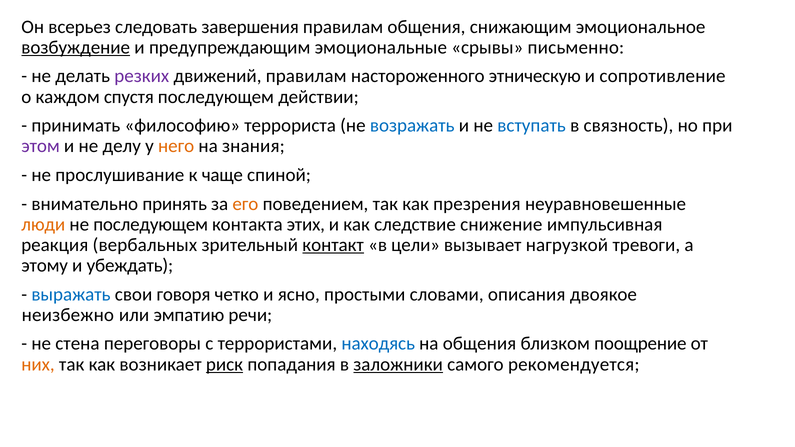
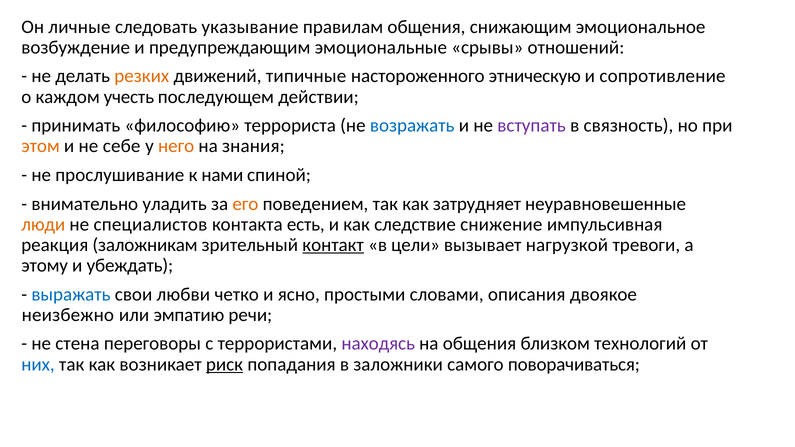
всерьез: всерьез -> личные (79, 27)
завершения: завершения -> указывание (250, 27)
возбуждение underline: present -> none (76, 47)
письменно: письменно -> отношений (576, 47)
резких colour: purple -> orange (142, 76)
движений правилам: правилам -> типичные (306, 76)
спустя: спустя -> учесть (129, 97)
вступать colour: blue -> purple (532, 126)
этом colour: purple -> orange (41, 146)
делу: делу -> себе (122, 146)
чаще: чаще -> нами (222, 175)
принять: принять -> уладить (175, 204)
презрения: презрения -> затрудняет (477, 204)
не последующем: последующем -> специалистов (150, 224)
этих: этих -> есть (306, 224)
вербальных: вербальных -> заложникам (145, 245)
говоря: говоря -> любви (183, 294)
находясь colour: blue -> purple (378, 344)
поощрение: поощрение -> технологий (640, 344)
них colour: orange -> blue (38, 364)
заложники underline: present -> none (398, 364)
рекомендуется: рекомендуется -> поворачиваться (574, 364)
